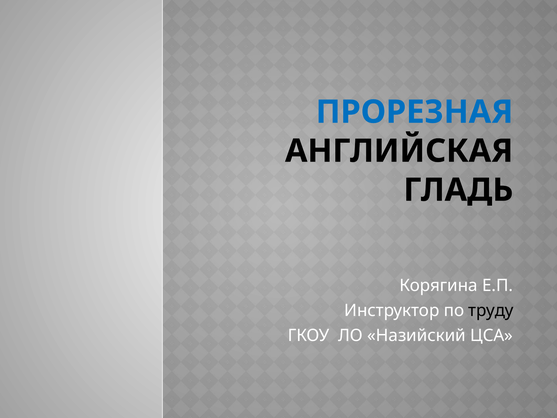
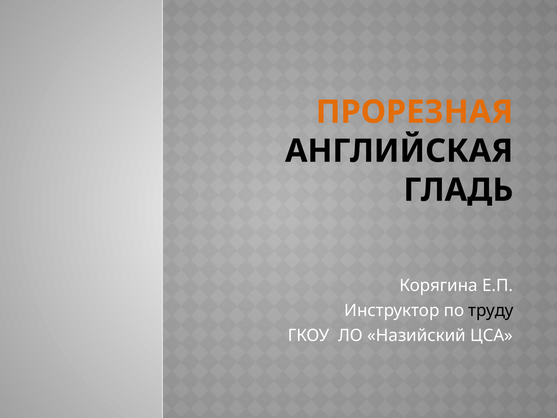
ПРОРЕЗНАЯ colour: blue -> orange (415, 112)
